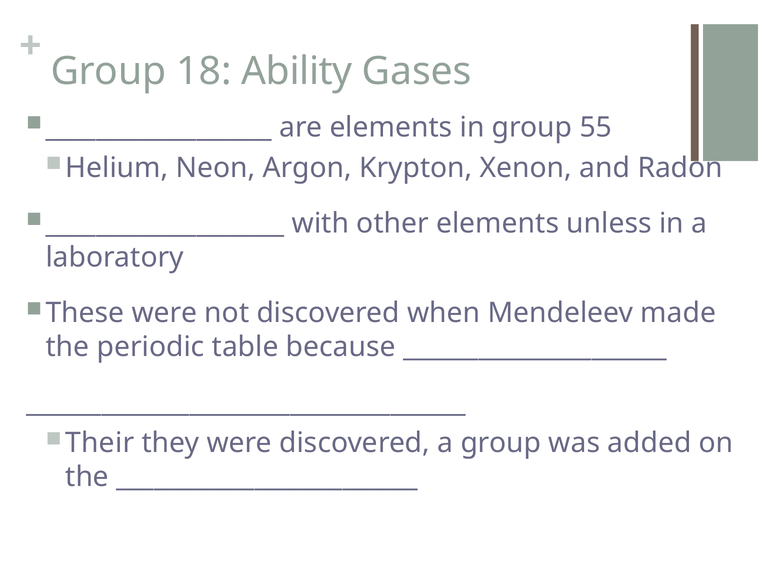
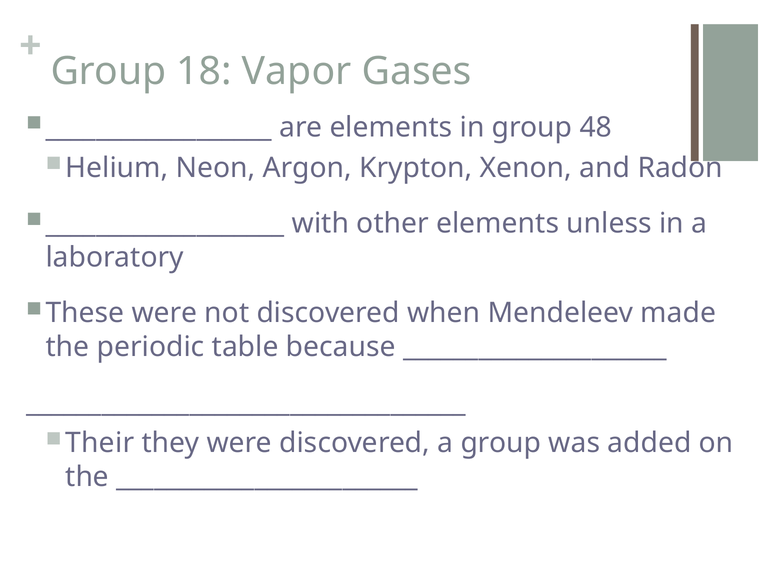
Ability: Ability -> Vapor (297, 72)
55: 55 -> 48 (596, 127)
